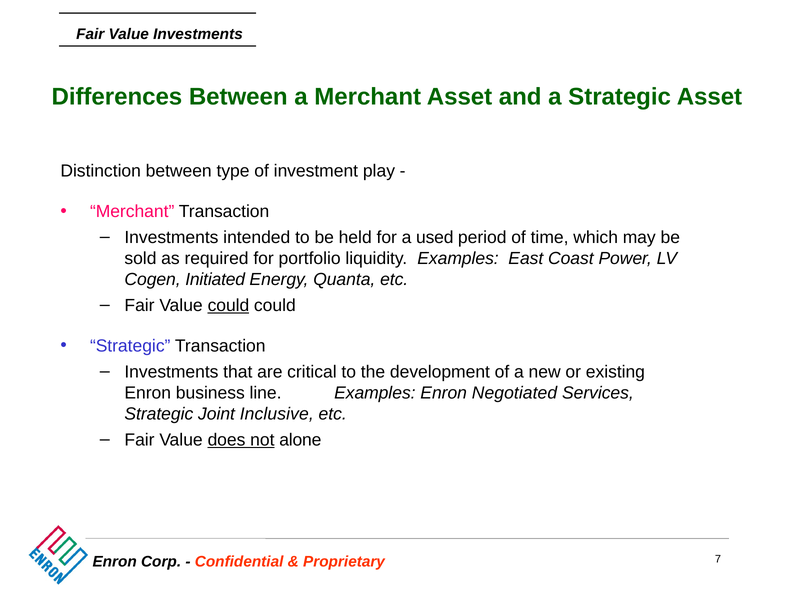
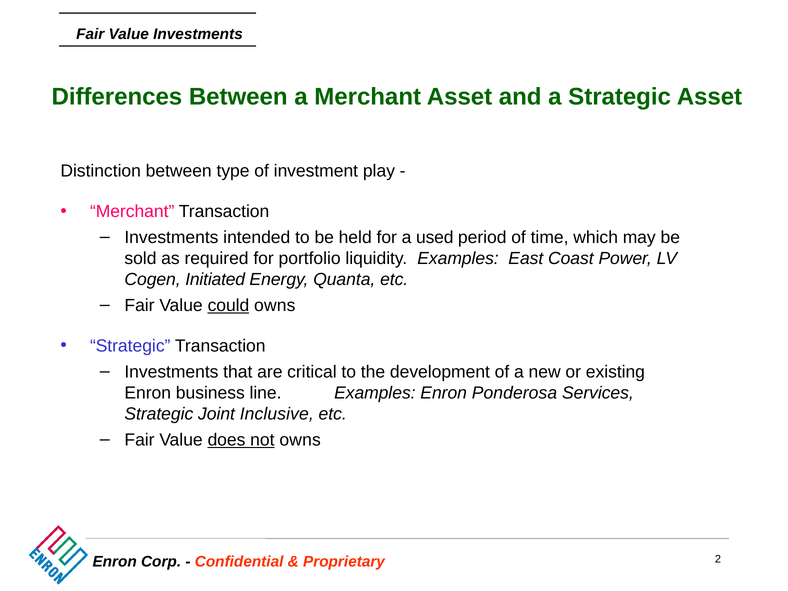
could could: could -> owns (275, 305)
Negotiated: Negotiated -> Ponderosa (514, 393)
not alone: alone -> owns (300, 440)
7: 7 -> 2 (718, 559)
